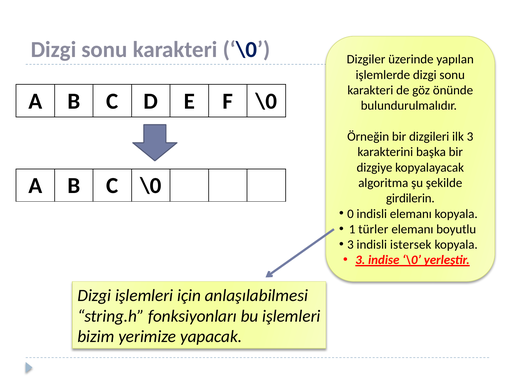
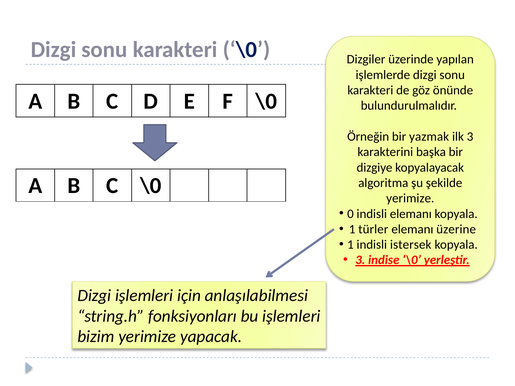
dizgileri: dizgileri -> yazmak (429, 137)
girdilerin: girdilerin -> yerimize (410, 198)
boyutlu: boyutlu -> üzerine (456, 229)
3: 3 -> 1 (350, 245)
